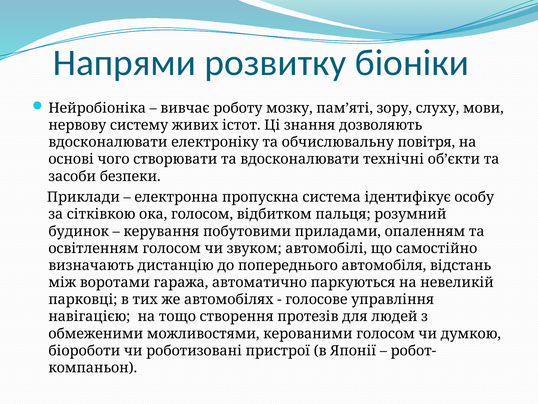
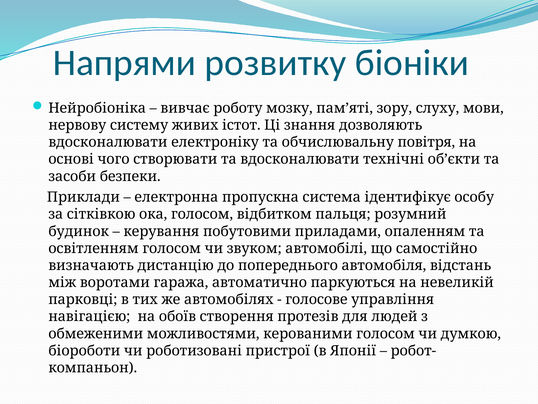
тощо: тощо -> обоїв (177, 316)
